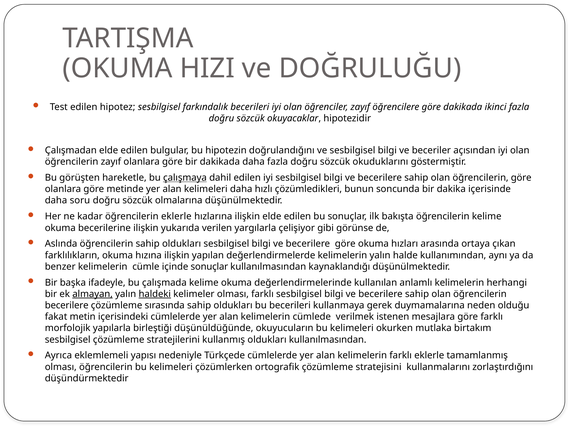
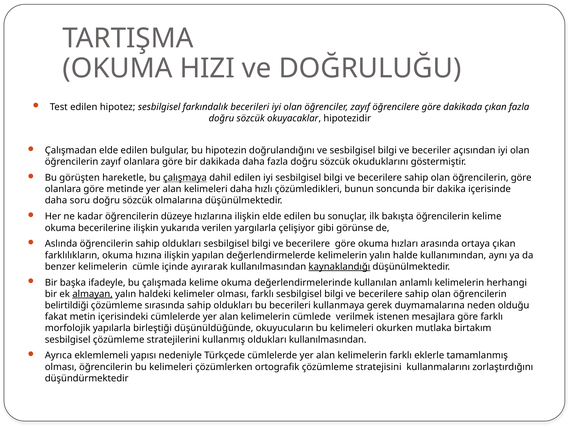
dakikada ikinci: ikinci -> çıkan (496, 107)
öğrencilerin eklerle: eklerle -> düzeye (176, 216)
içinde sonuçlar: sonuçlar -> ayırarak (209, 266)
kaynaklandığı underline: none -> present (339, 266)
haldeki underline: present -> none (155, 294)
becerilere: becerilere -> belirtildiği (67, 305)
